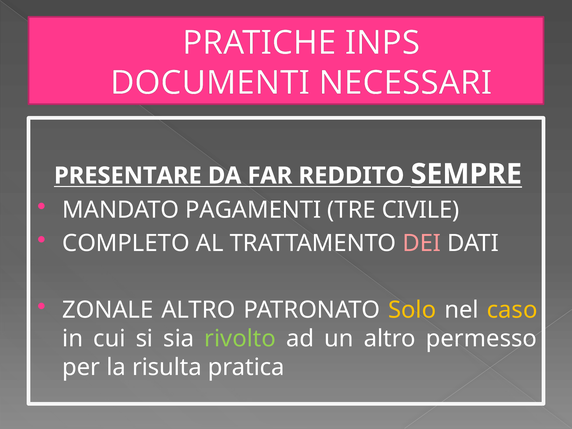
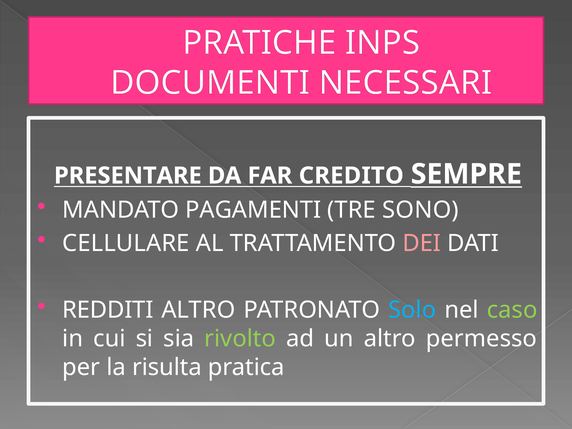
REDDITO: REDDITO -> CREDITO (351, 176)
CIVILE: CIVILE -> SONO (420, 210)
COMPLETO: COMPLETO -> CELLULARE (126, 243)
ZONALE: ZONALE -> REDDITI (108, 310)
Solo colour: yellow -> light blue (412, 310)
caso colour: yellow -> light green (512, 310)
